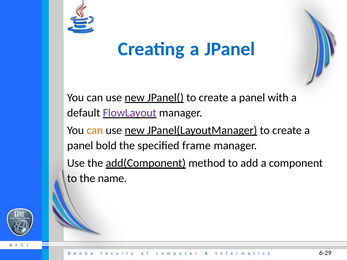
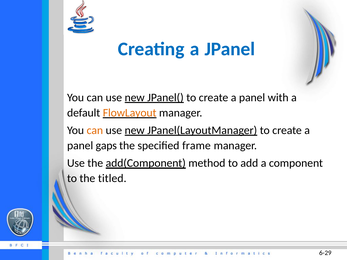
FlowLayout colour: purple -> orange (130, 113)
bold: bold -> gaps (106, 146)
name: name -> titled (112, 179)
